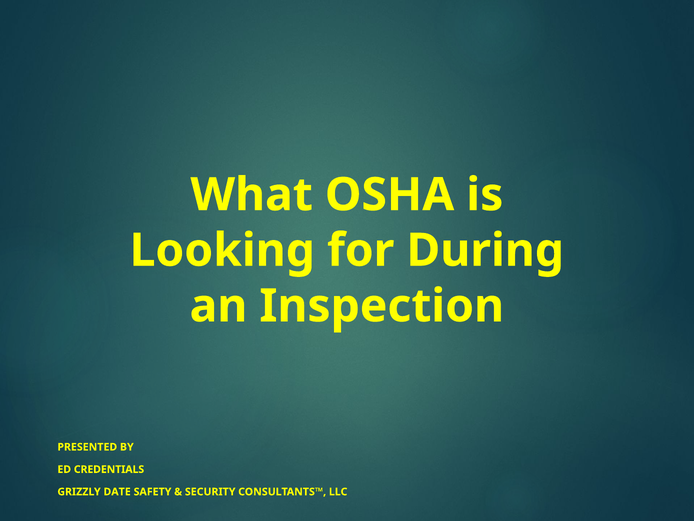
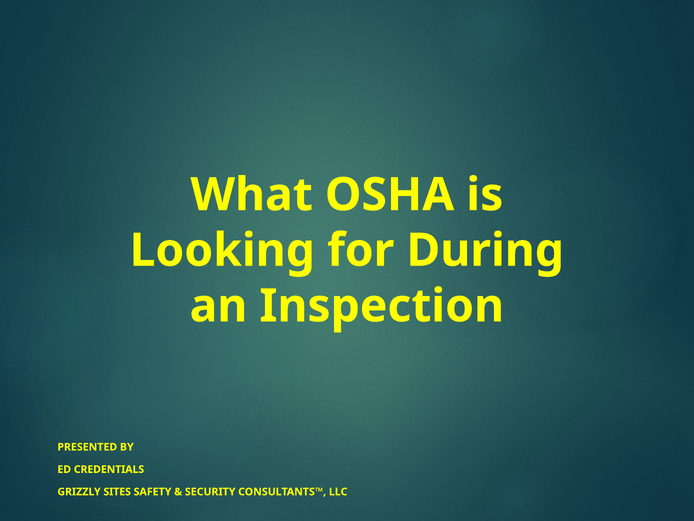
DATE: DATE -> SITES (117, 491)
